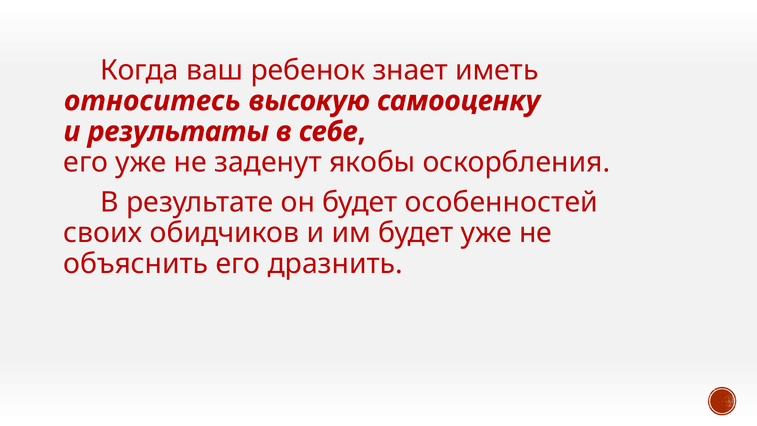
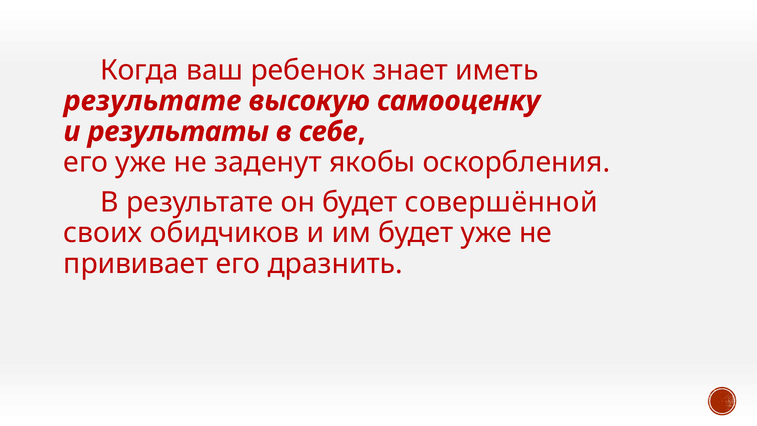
относитесь: относитесь -> результате (152, 101)
особенностей: особенностей -> совершённой (501, 202)
объяснить: объяснить -> прививает (136, 264)
